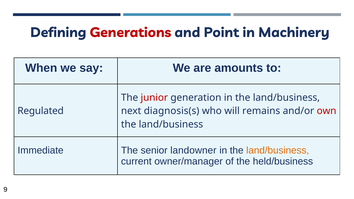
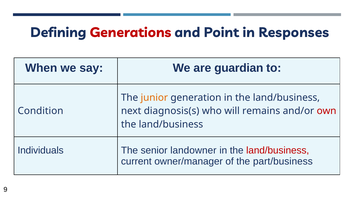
Machinery: Machinery -> Responses (294, 33)
amounts: amounts -> guardian (239, 68)
junior colour: red -> orange (154, 98)
Regulated: Regulated -> Condition (41, 111)
Immediate: Immediate -> Individuals (41, 151)
land/business colour: orange -> red (278, 151)
held/business: held/business -> part/business (283, 162)
